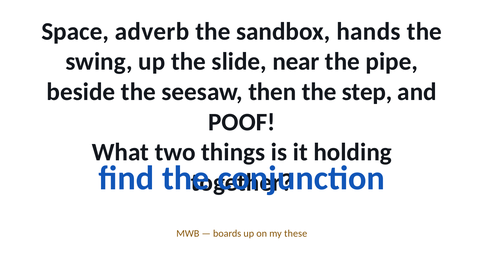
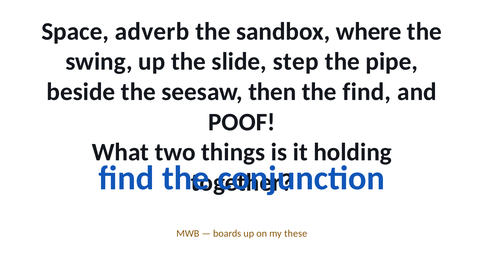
hands: hands -> where (369, 31)
near: near -> step (296, 62)
the step: step -> find (367, 92)
